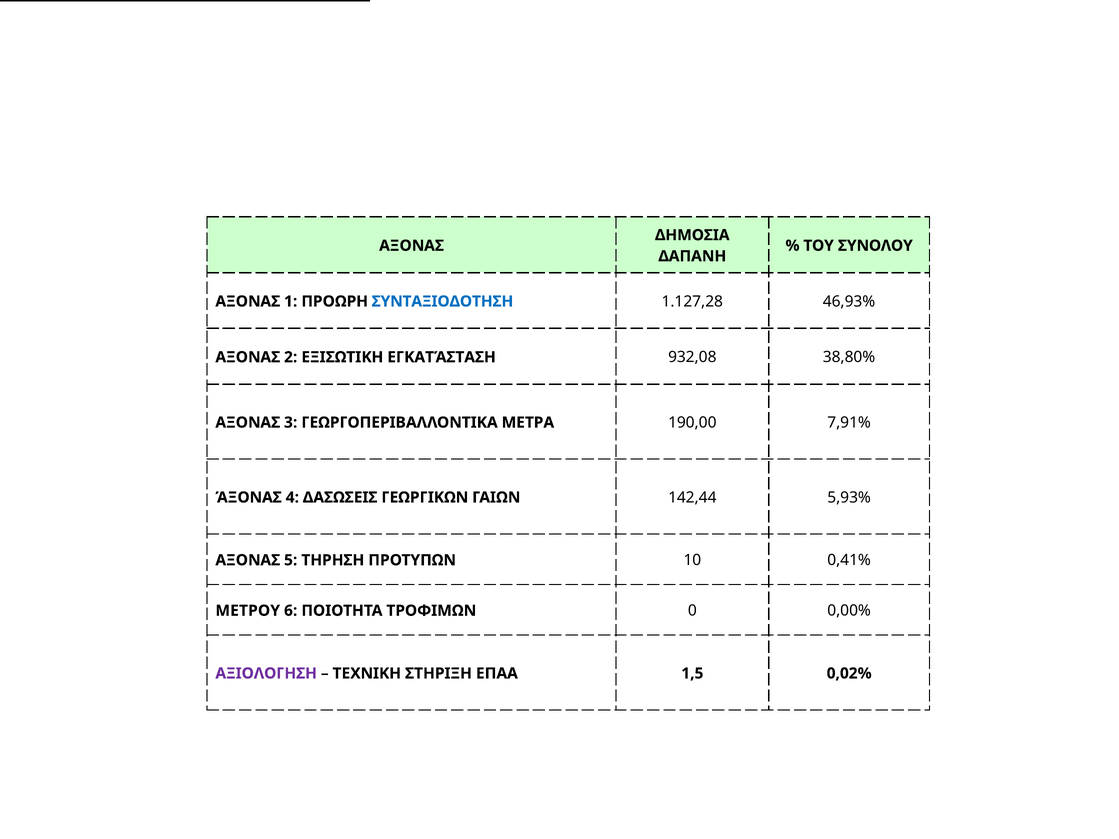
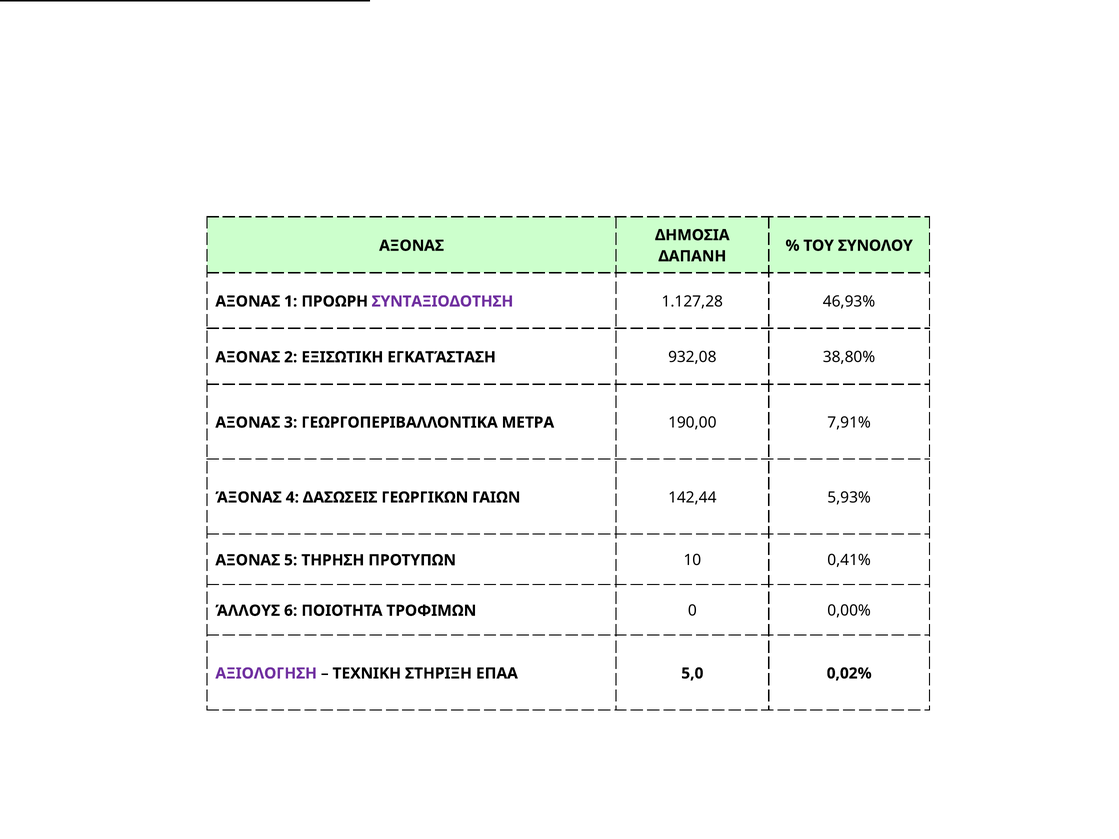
ΣΥΝΤΑΞΙΟΔΟΤΗΣΗ colour: blue -> purple (443, 301)
ΜΕΤΡΟΥ: ΜΕΤΡΟΥ -> ΆΛΛΟΥΣ (248, 611)
1,5: 1,5 -> 5,0 (692, 674)
